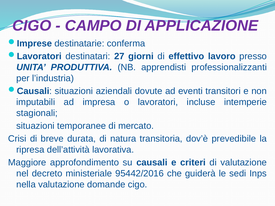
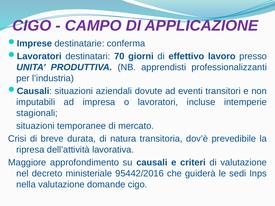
27: 27 -> 70 (119, 56)
